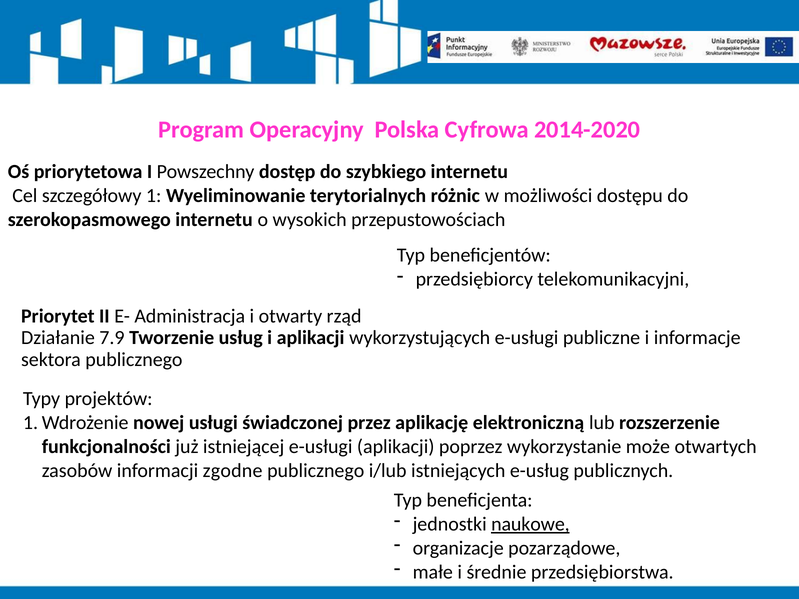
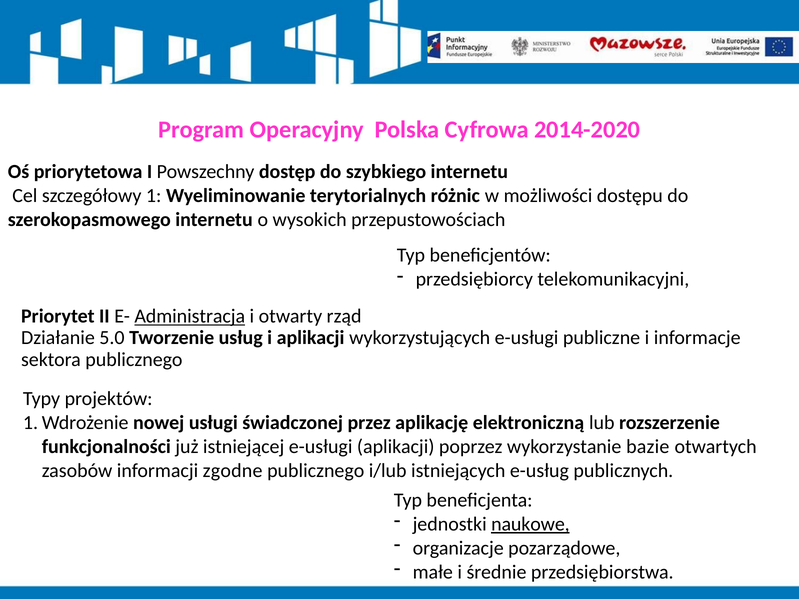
Administracja underline: none -> present (190, 316)
7.9: 7.9 -> 5.0 (112, 338)
może: może -> bazie (648, 447)
